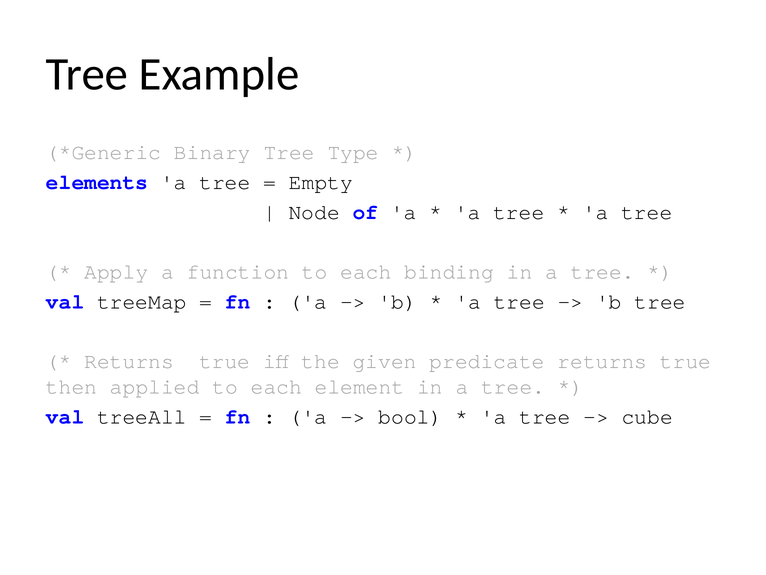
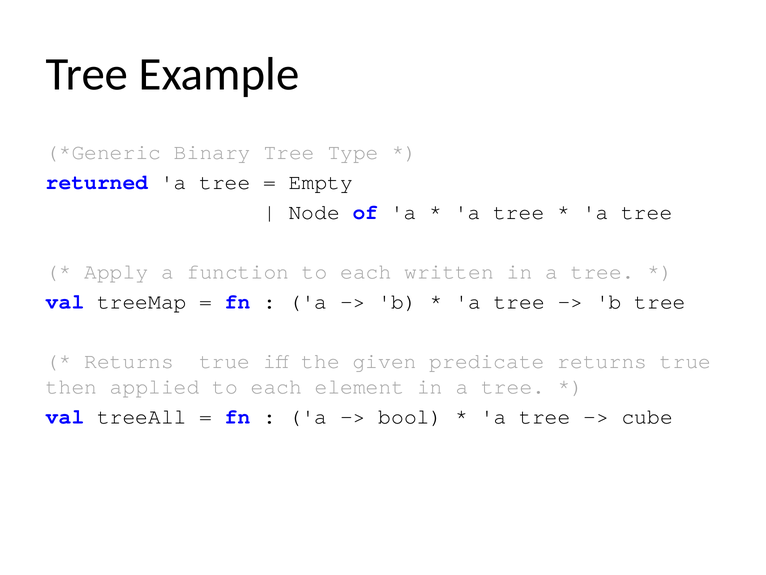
elements: elements -> returned (97, 182)
binding: binding -> written (449, 271)
